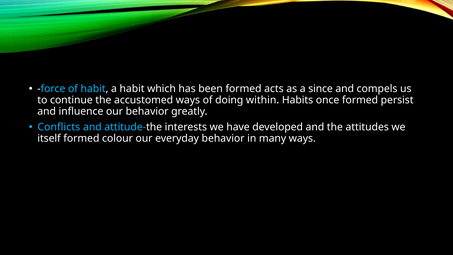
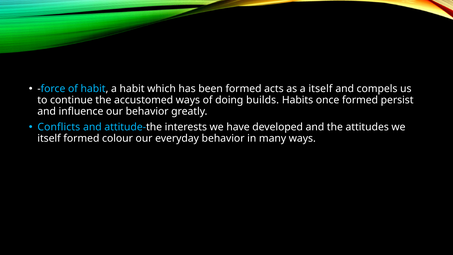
a since: since -> itself (320, 89)
within: within -> builds (263, 100)
